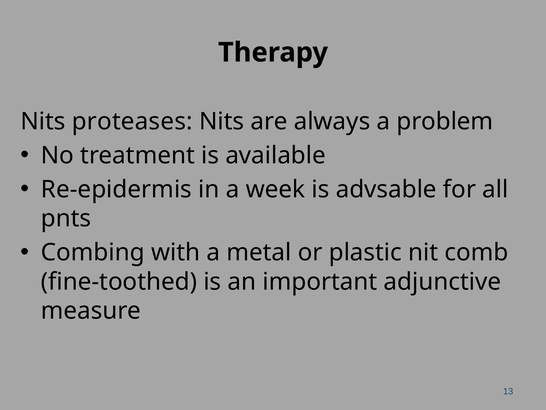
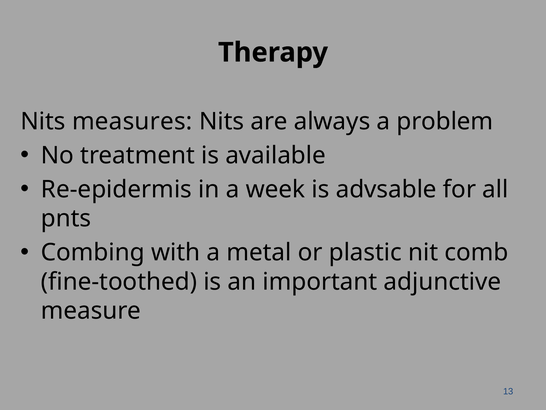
proteases: proteases -> measures (132, 121)
